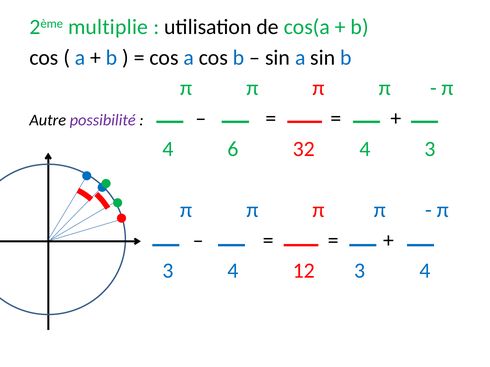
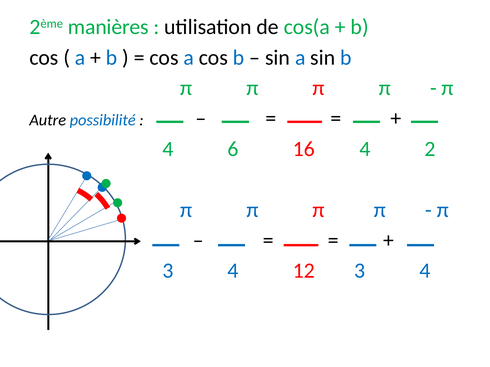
multiplie: multiplie -> manières (108, 27)
possibilité colour: purple -> blue (103, 120)
32: 32 -> 16 (304, 149)
4 3: 3 -> 2 (430, 149)
